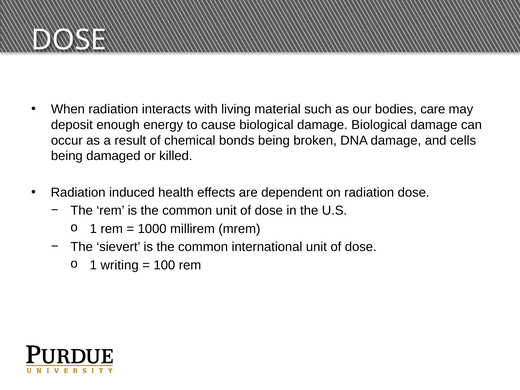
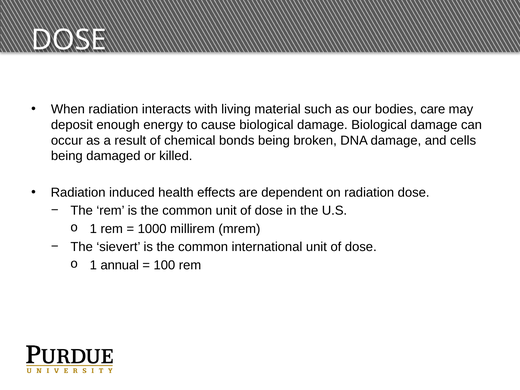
writing: writing -> annual (120, 265)
